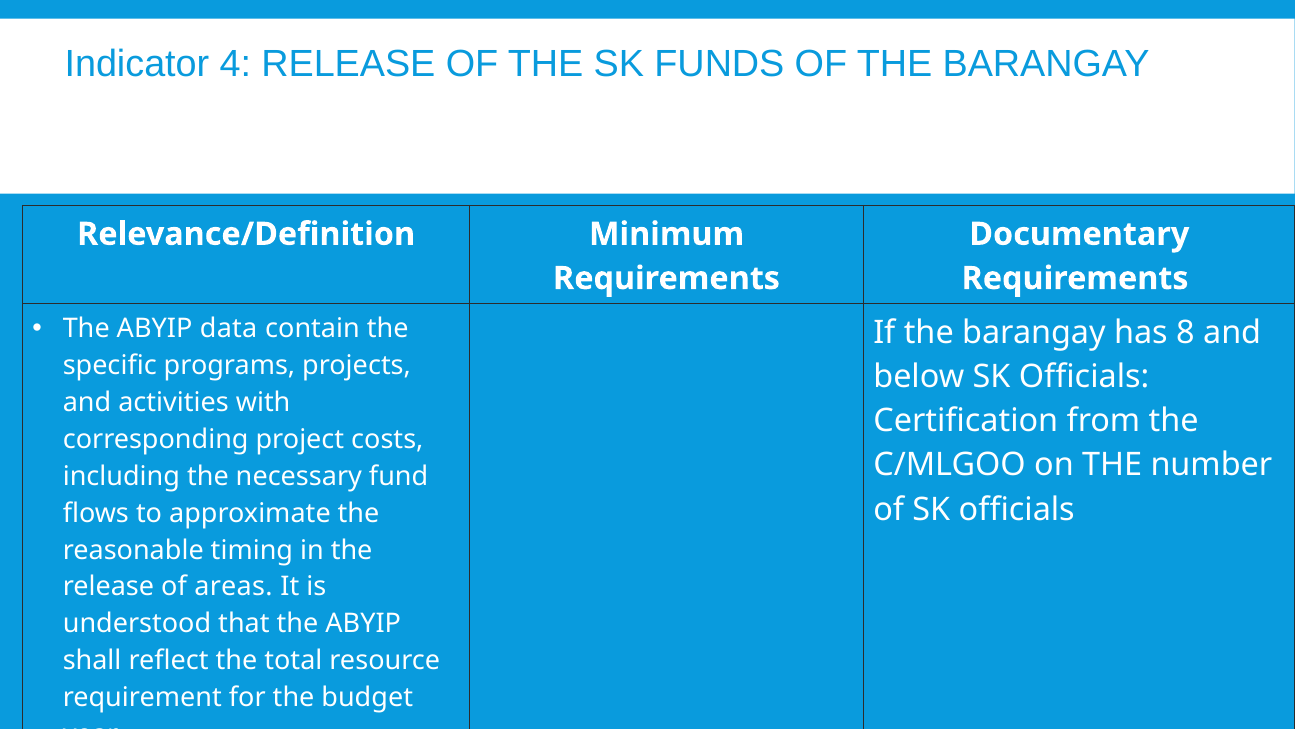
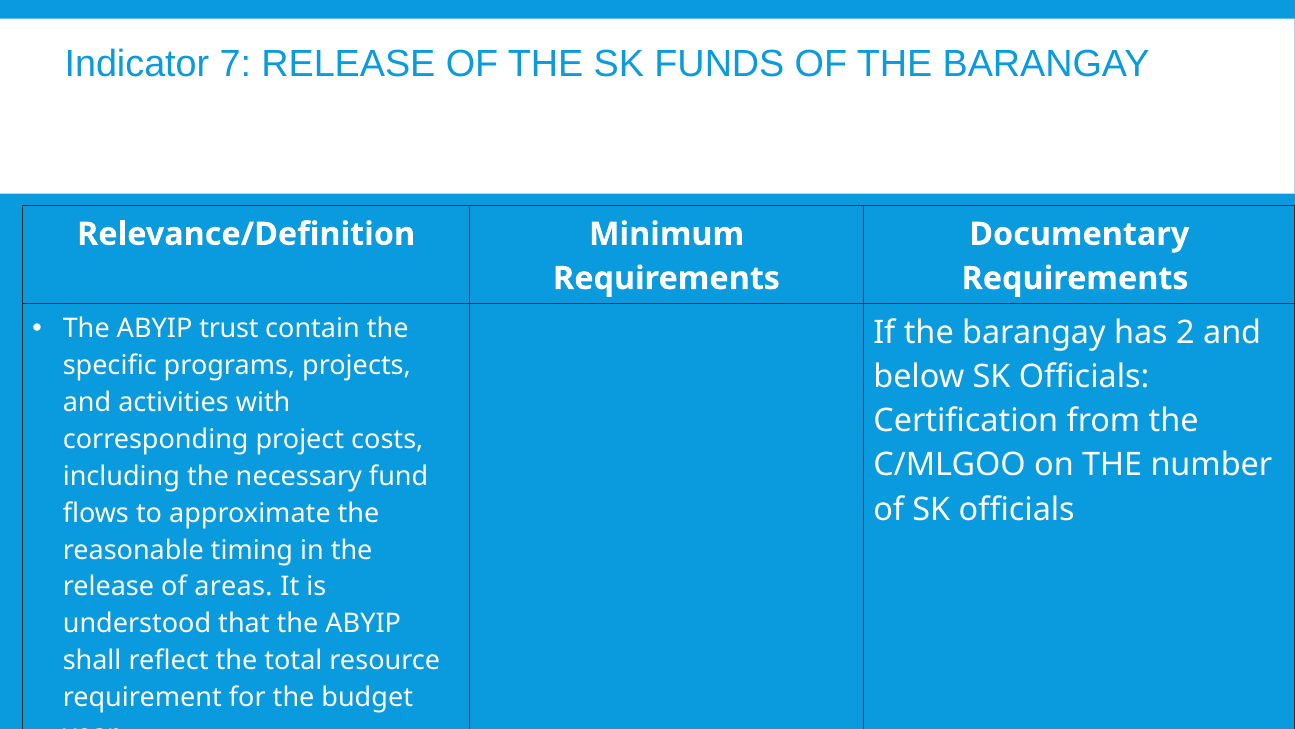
4: 4 -> 7 (235, 64)
data: data -> trust (229, 328)
8: 8 -> 2 (1185, 332)
